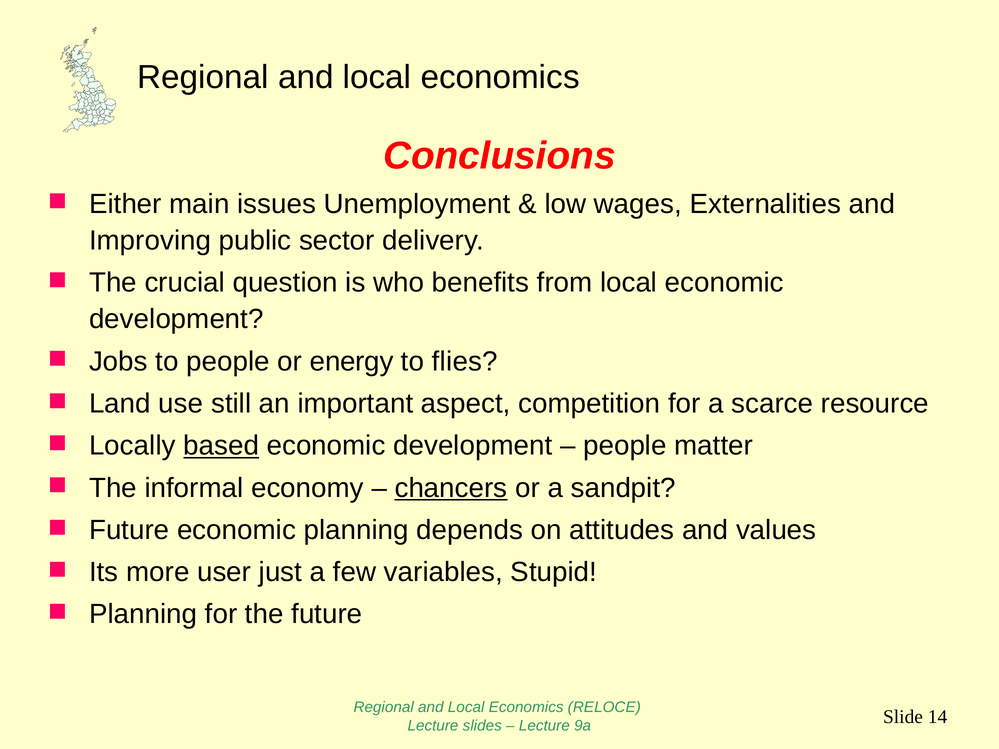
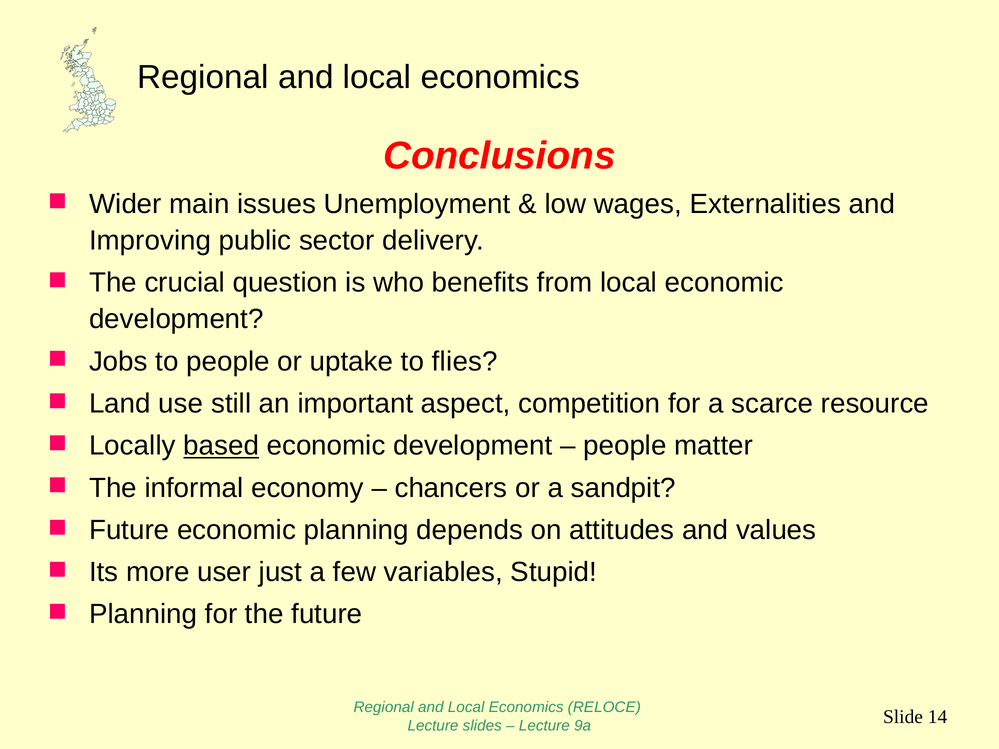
Either: Either -> Wider (125, 204)
energy: energy -> uptake (352, 362)
chancers underline: present -> none (451, 488)
